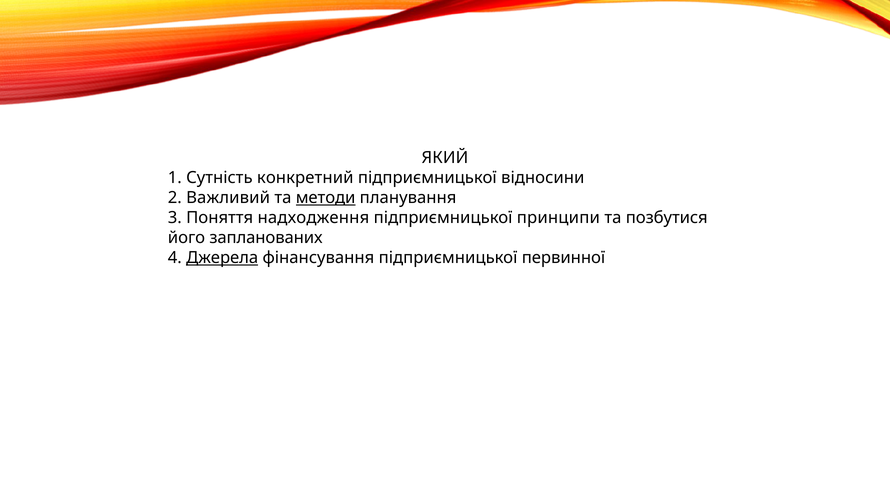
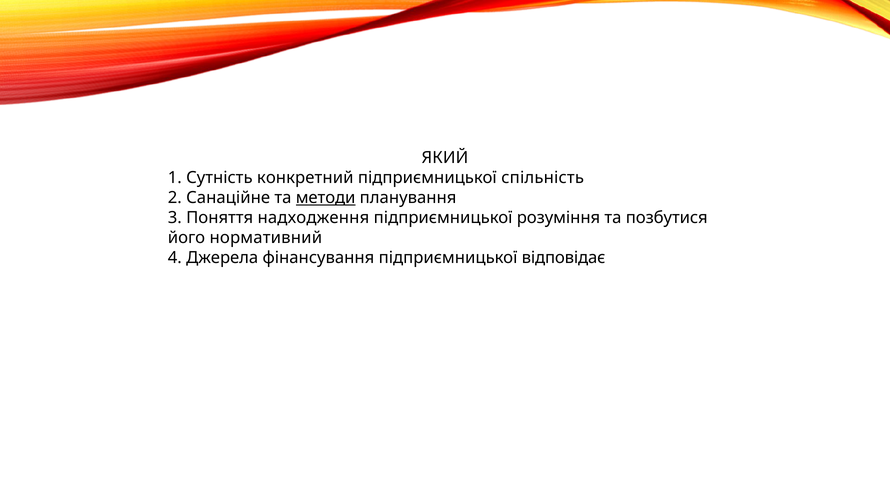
відносини: відносини -> спільність (543, 178)
Важливий: Важливий -> Санаційне (228, 198)
принципи: принципи -> розуміння (558, 218)
запланованих: запланованих -> нормативний (266, 238)
Джерела underline: present -> none (222, 258)
первинної: первинної -> відповідає (564, 258)
